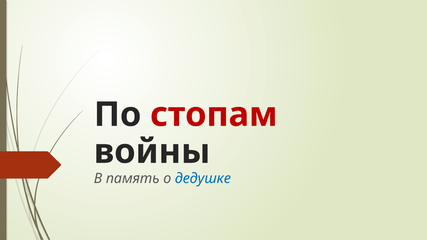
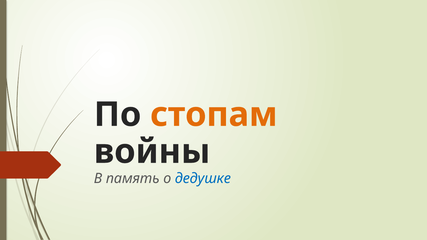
стопам colour: red -> orange (214, 115)
